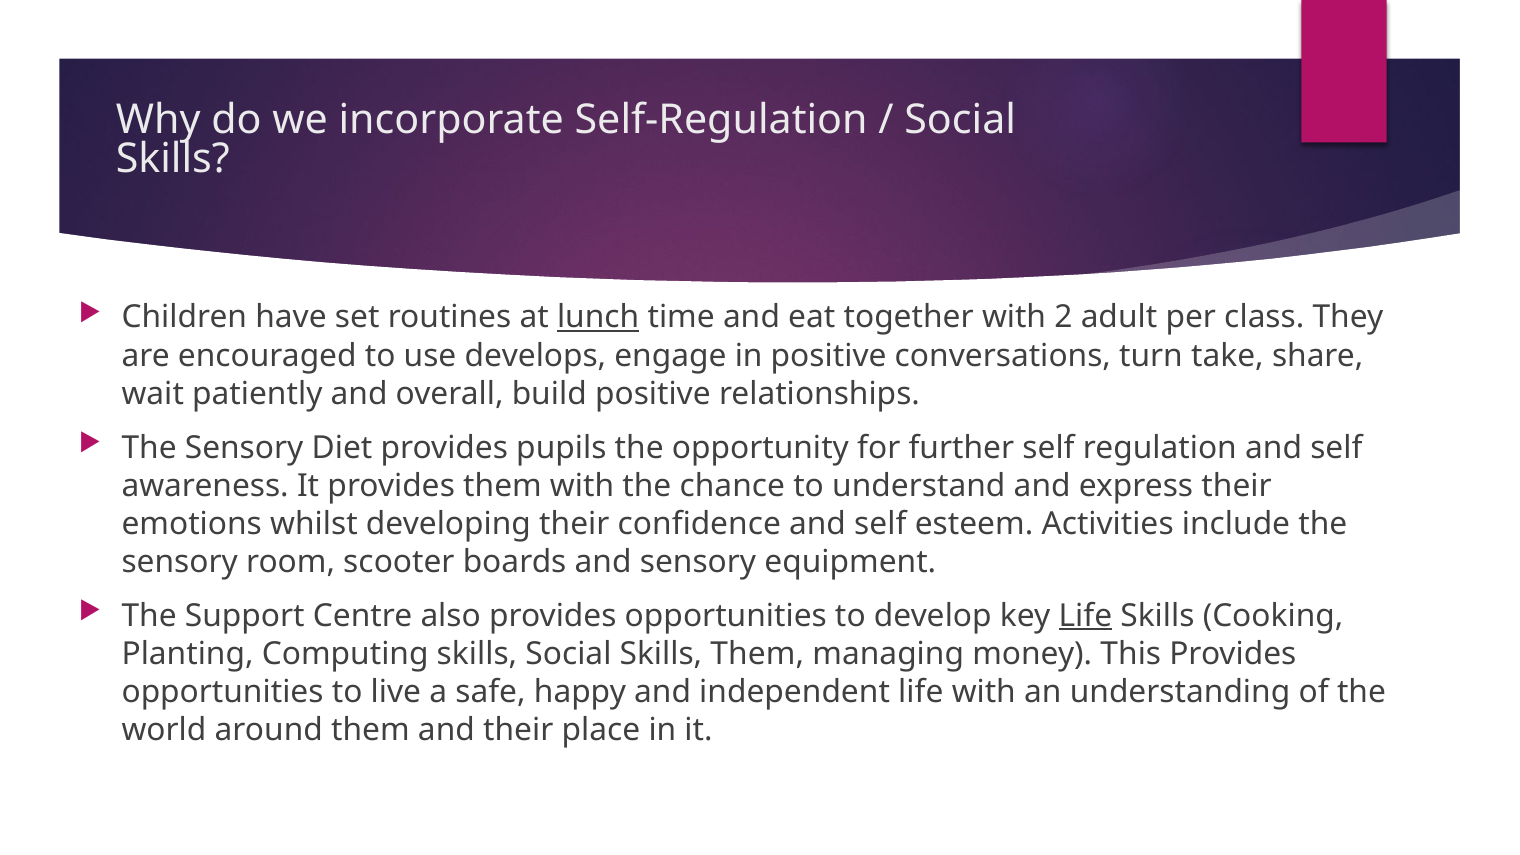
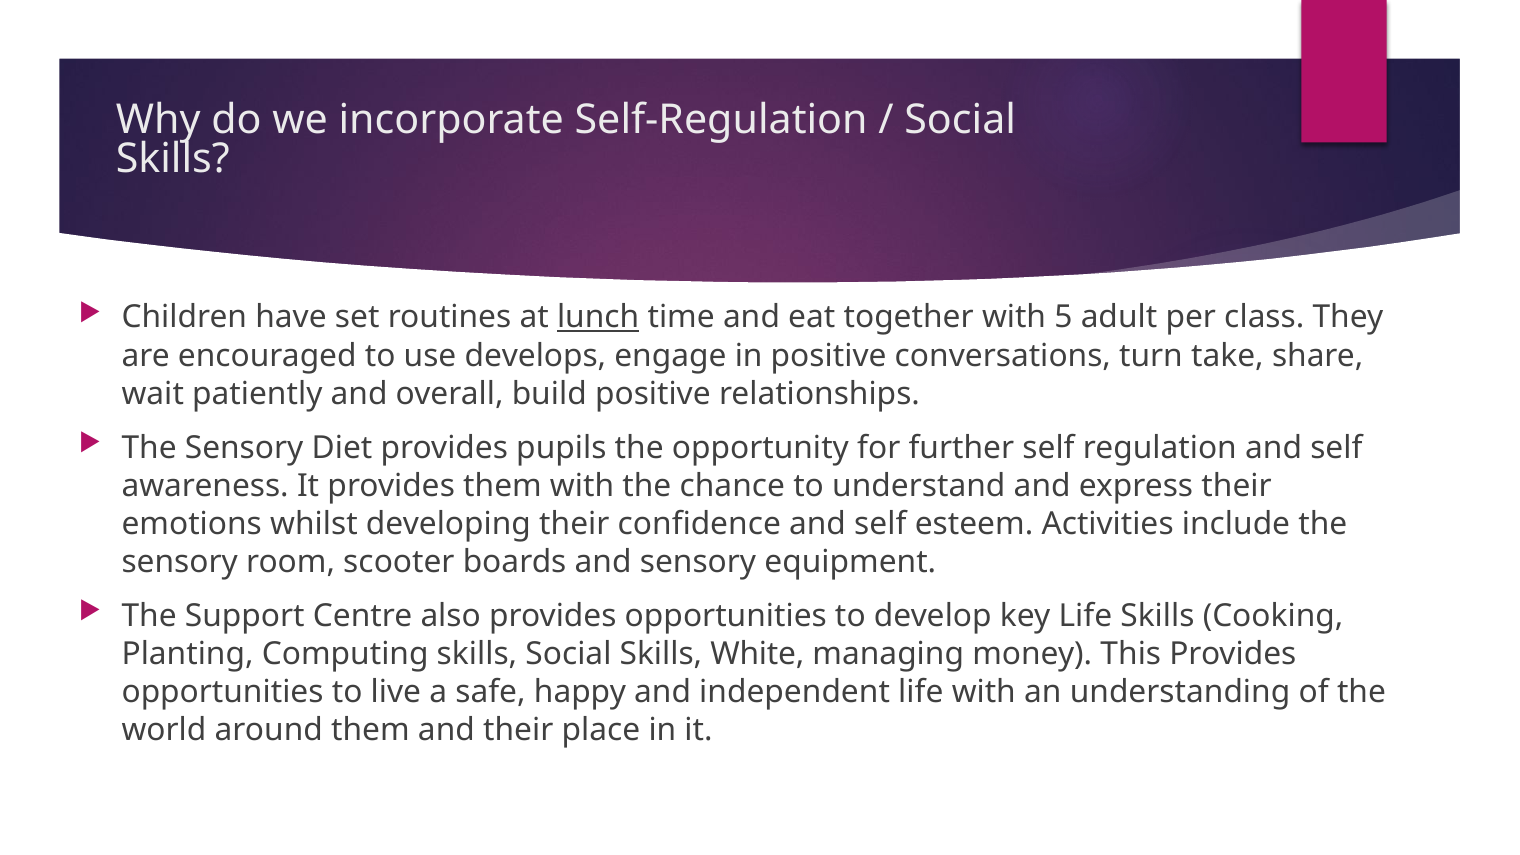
2: 2 -> 5 (1063, 318)
Life underline: present -> none (1085, 616)
Skills Them: Them -> White (757, 654)
